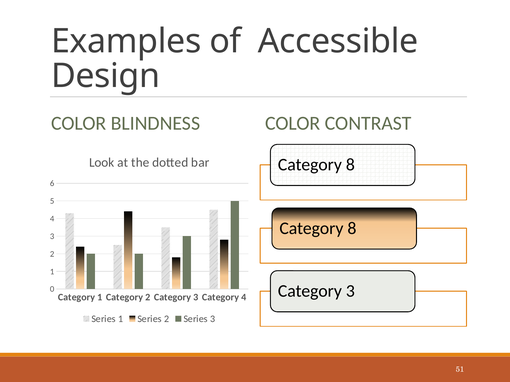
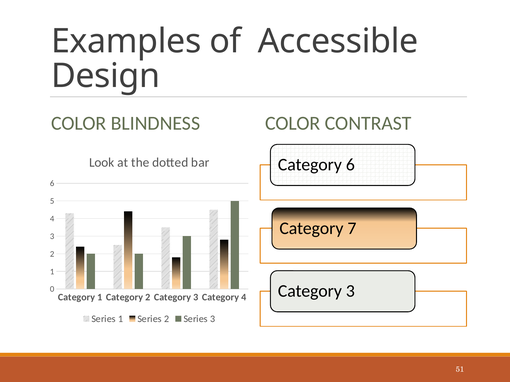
8: 8 -> 6 (350, 165)
8: 8 -> 7 (352, 229)
